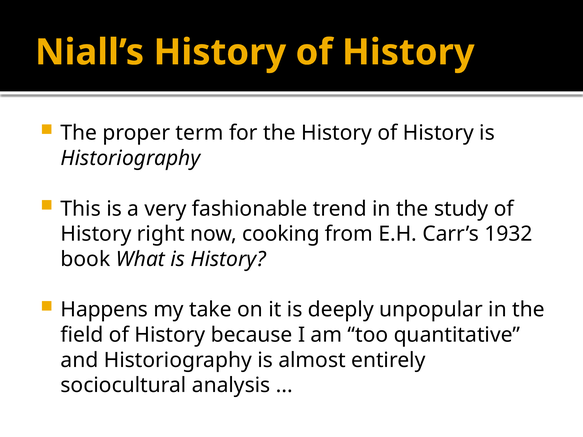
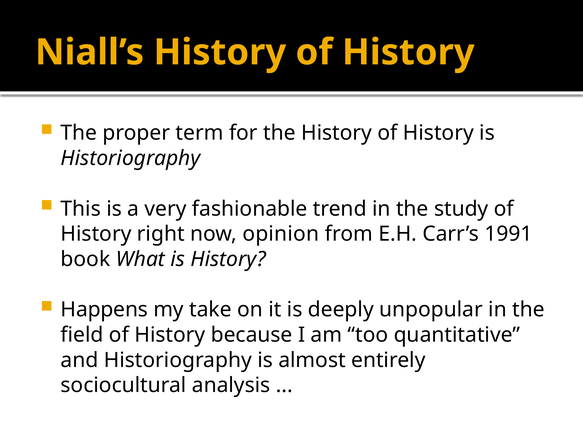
cooking: cooking -> opinion (281, 234)
1932: 1932 -> 1991 (508, 234)
